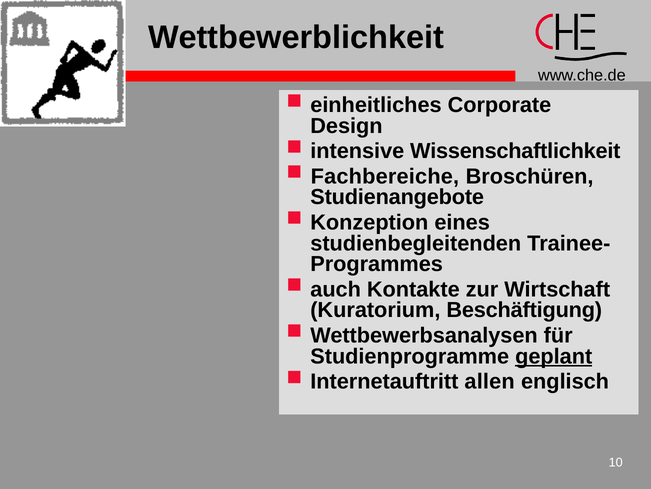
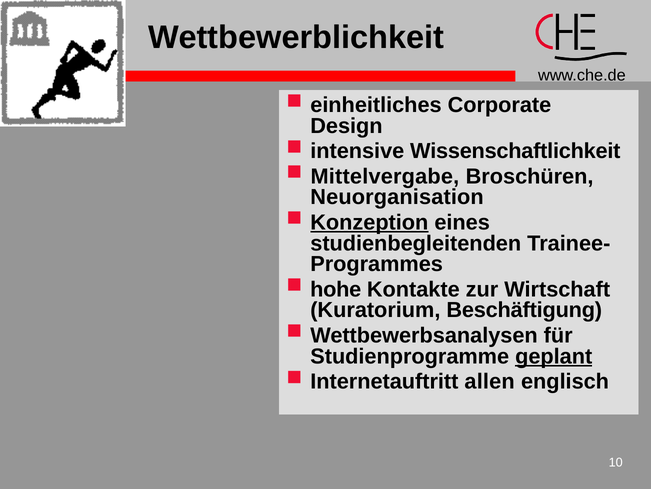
Fachbereiche: Fachbereiche -> Mittelvergabe (385, 176)
Studienangebote: Studienangebote -> Neuorganisation (397, 197)
Konzeption underline: none -> present (369, 222)
auch: auch -> hohe (336, 289)
